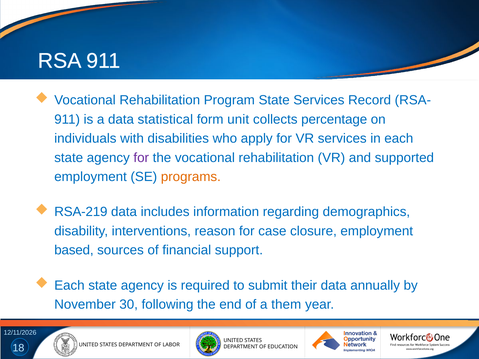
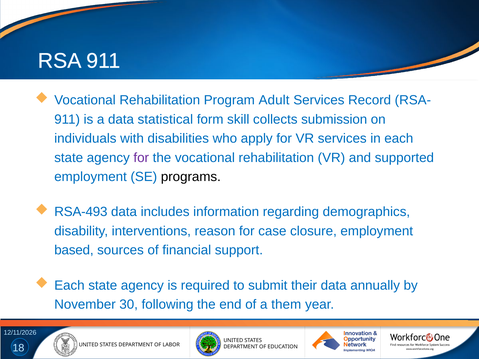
Program State: State -> Adult (274, 100)
unit: unit -> skill (238, 119)
percentage: percentage -> submission (334, 119)
programs colour: orange -> black (191, 177)
RSA-219: RSA-219 -> RSA-493 (81, 212)
